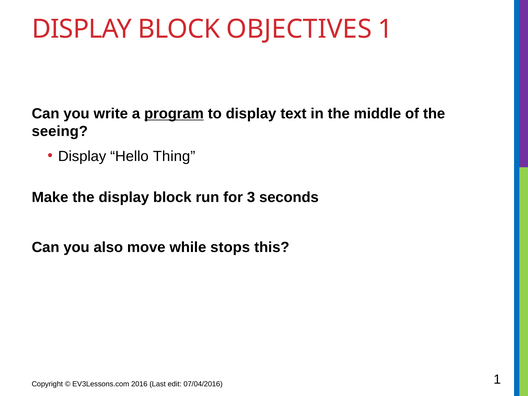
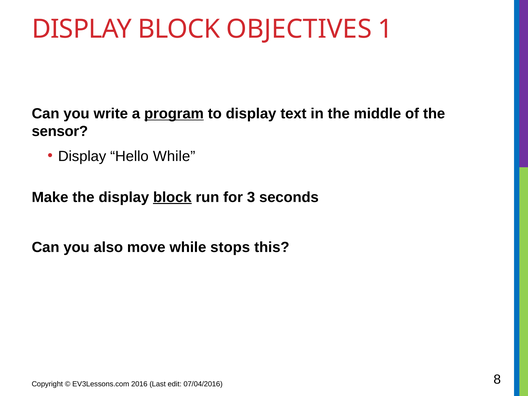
seeing: seeing -> sensor (60, 131)
Hello Thing: Thing -> While (174, 156)
block underline: none -> present (172, 197)
07/04/2016 1: 1 -> 8 (497, 380)
